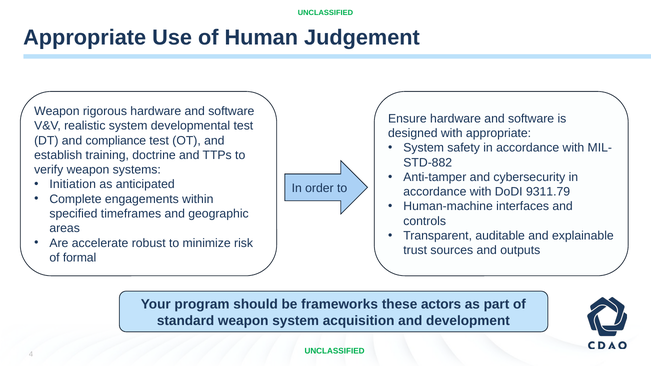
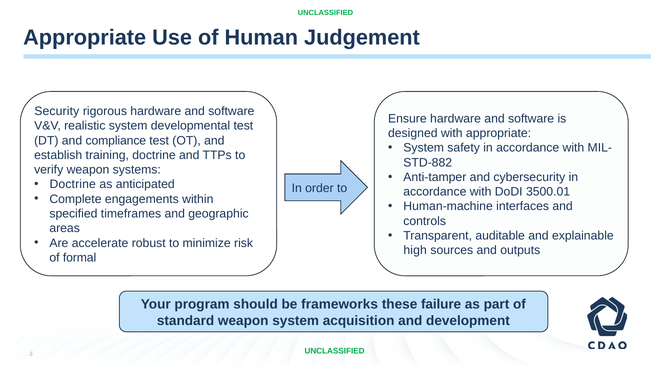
Weapon: Weapon -> Security (57, 111)
Initiation: Initiation -> Doctrine (73, 185)
9311.79: 9311.79 -> 3500.01 (548, 192)
trust: trust -> high (415, 250)
actors: actors -> failure (441, 304)
